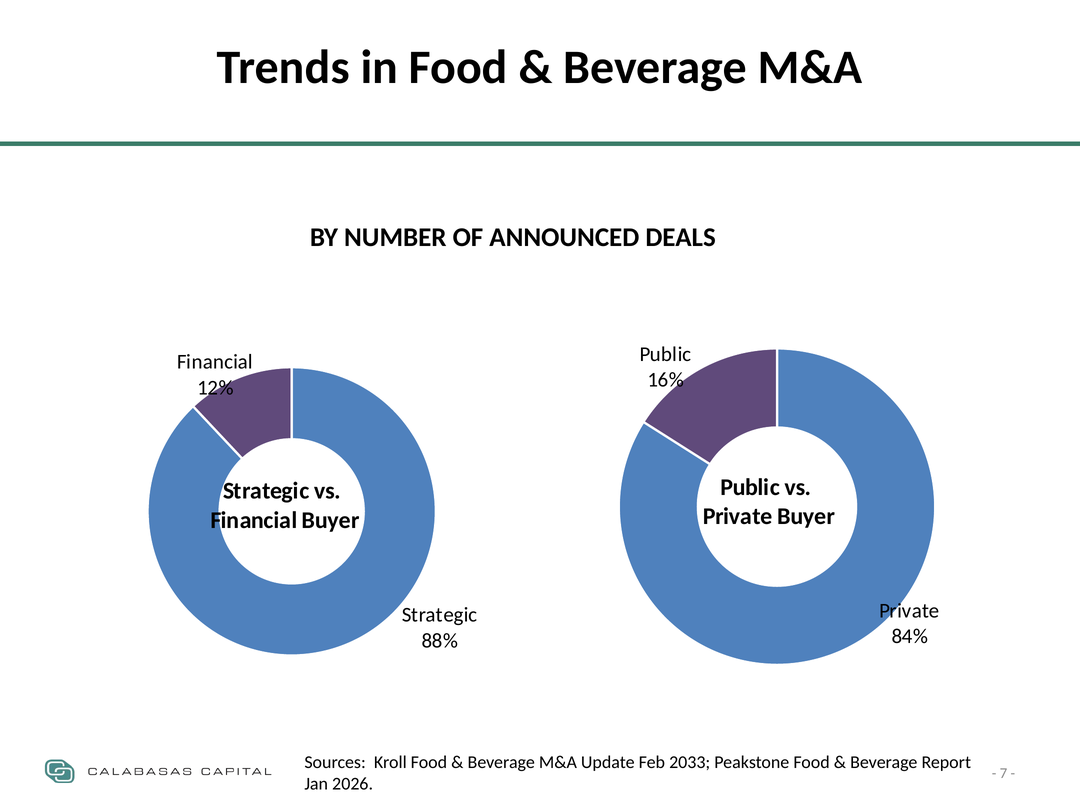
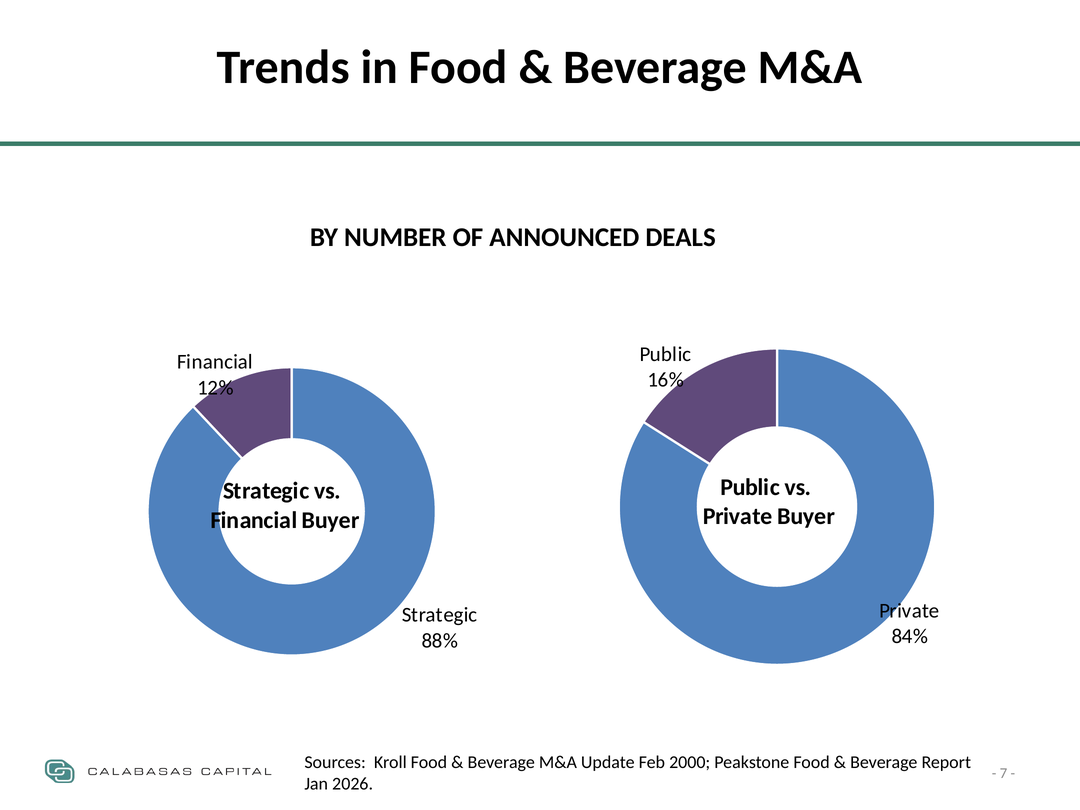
2033: 2033 -> 2000 (690, 762)
